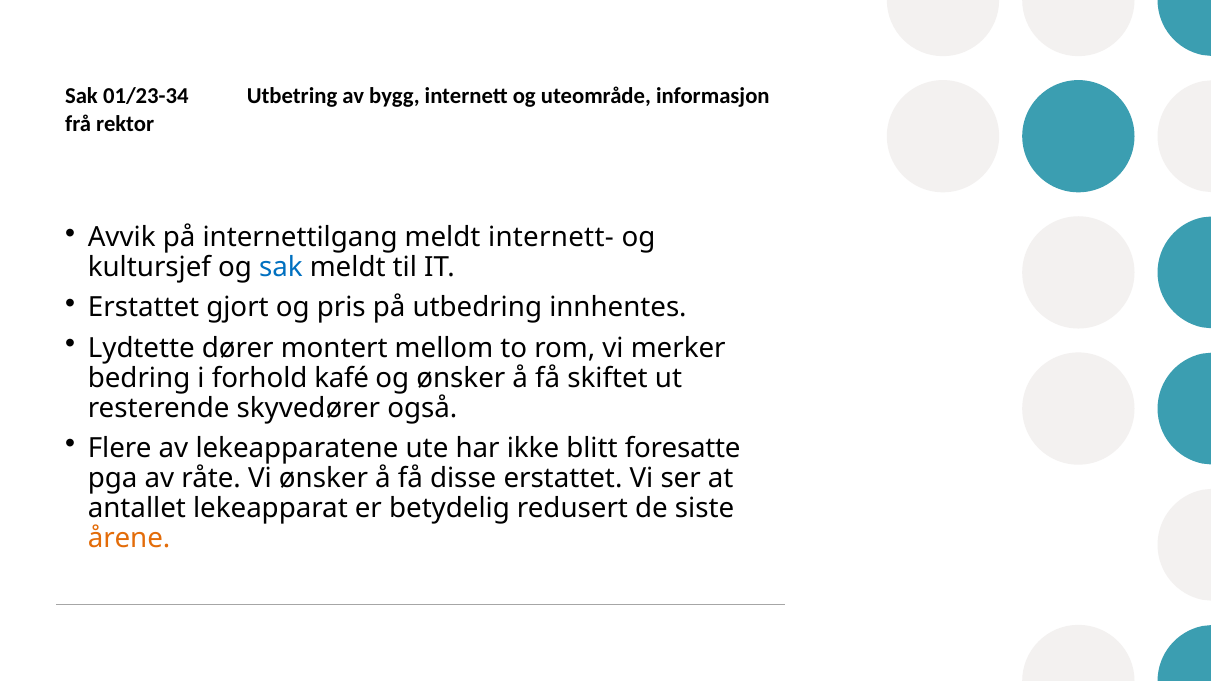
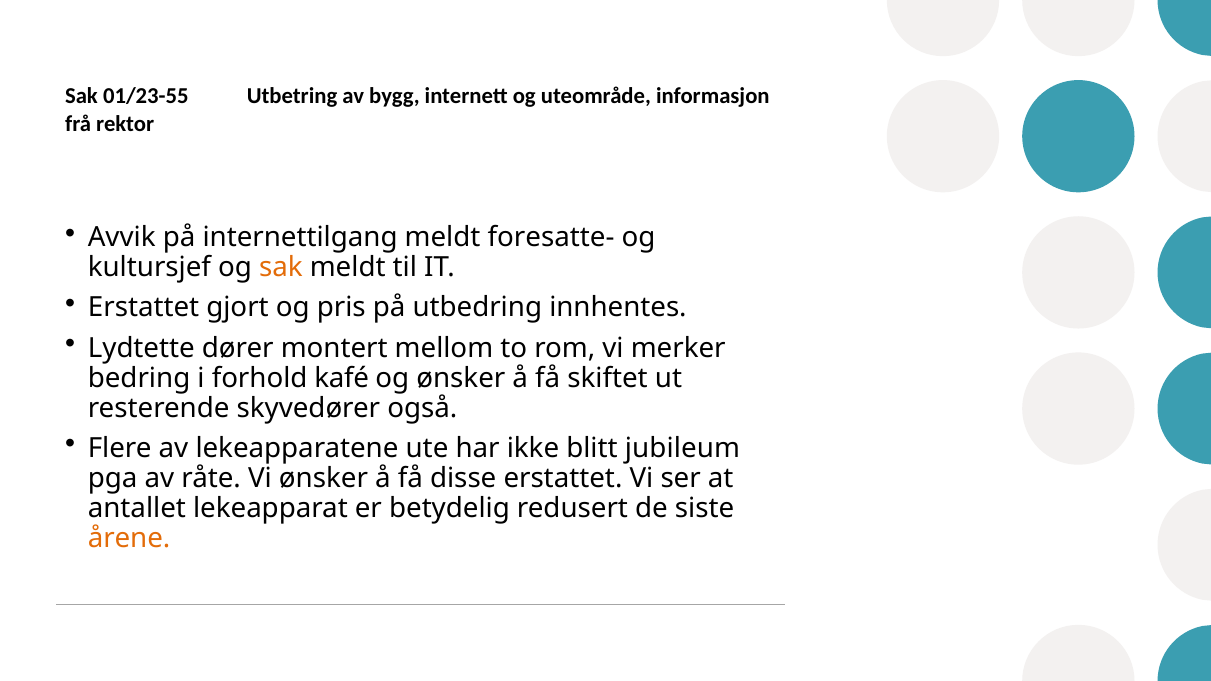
01/23-34: 01/23-34 -> 01/23-55 (146, 96)
internett-: internett- -> foresatte- (551, 238)
sak colour: blue -> orange (281, 268)
foresatte: foresatte -> jubileum (682, 448)
